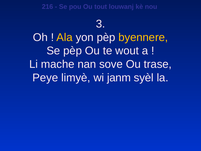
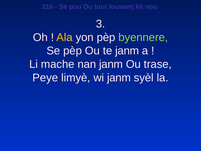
byennere colour: yellow -> light green (143, 37)
te wout: wout -> janm (127, 51)
nan sove: sove -> janm (111, 64)
